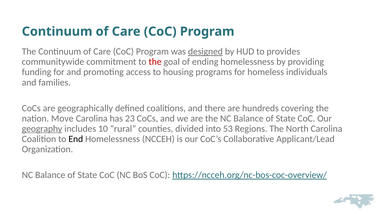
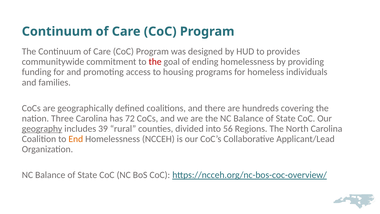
designed underline: present -> none (205, 52)
Move: Move -> Three (62, 118)
23: 23 -> 72 (130, 118)
10: 10 -> 39 (103, 129)
53: 53 -> 56 (228, 129)
End colour: black -> orange (76, 139)
